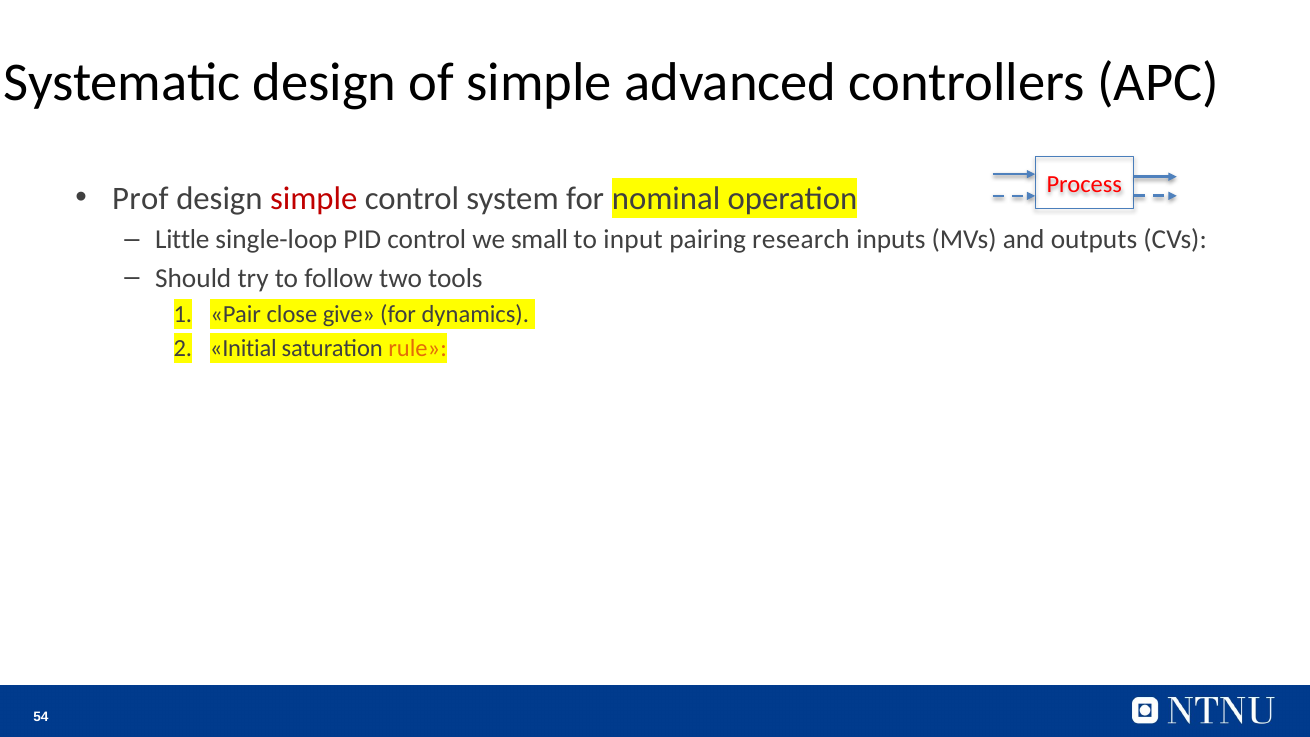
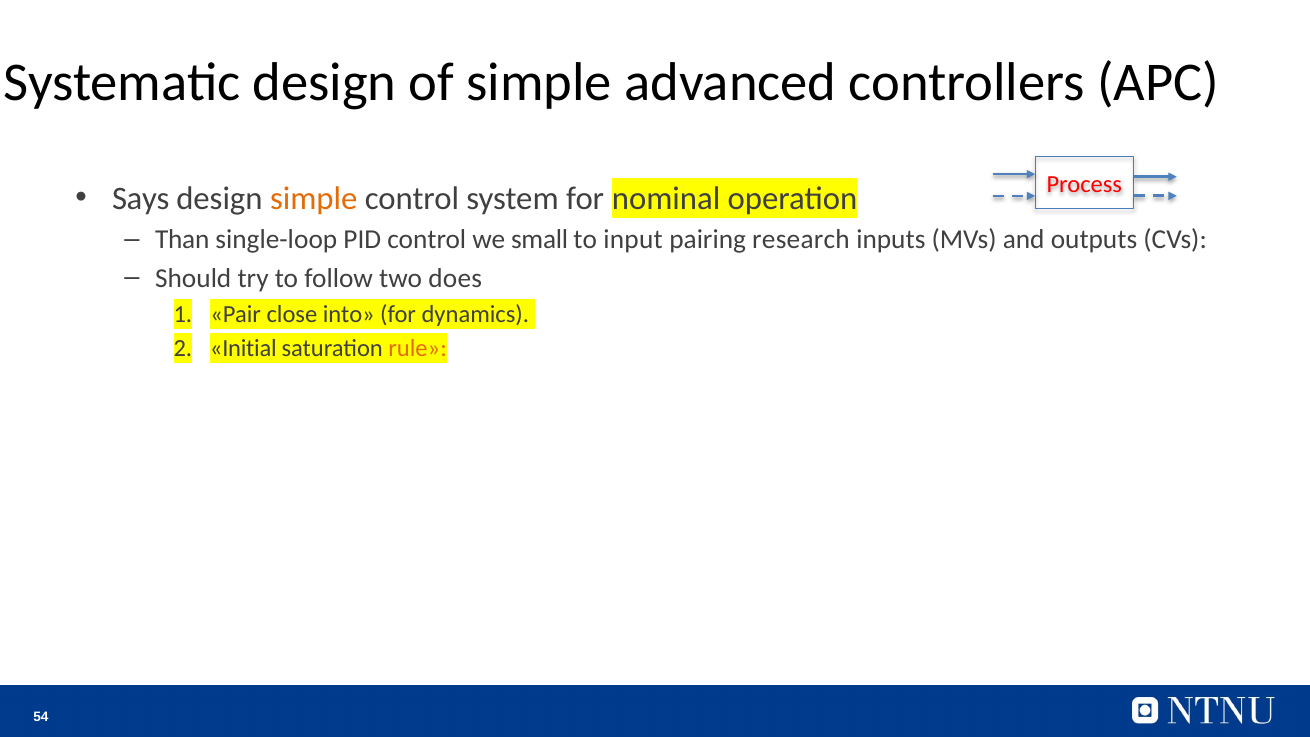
Prof: Prof -> Says (141, 199)
simple colour: red -> orange (314, 199)
Little: Little -> Than (182, 240)
tools: tools -> does (455, 278)
give: give -> into (349, 314)
